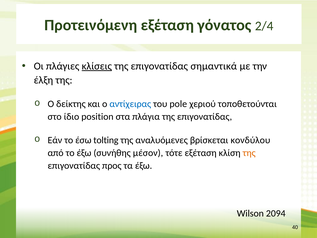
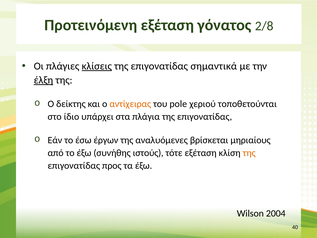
2/4: 2/4 -> 2/8 (264, 26)
έλξη underline: none -> present (43, 80)
αντίχειρας colour: blue -> orange (130, 104)
position: position -> υπάρχει (97, 117)
tolting: tolting -> έργων (106, 140)
κονδύλου: κονδύλου -> μηριαίους (251, 140)
μέσον: μέσον -> ιστούς (148, 153)
2094: 2094 -> 2004 (276, 213)
